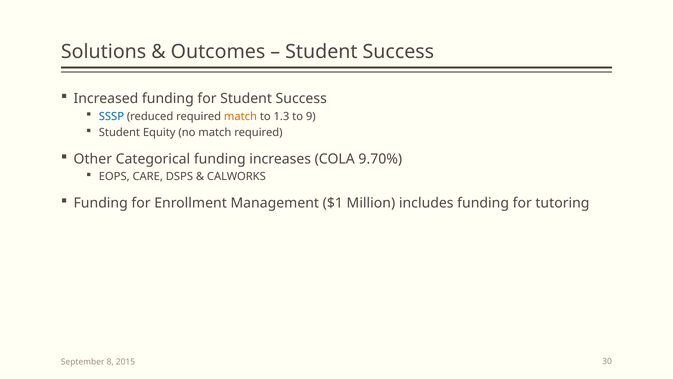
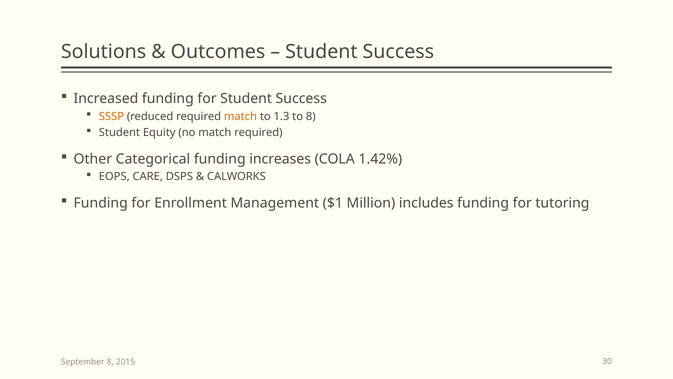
SSSP colour: blue -> orange (111, 116)
to 9: 9 -> 8 (311, 116)
9.70%: 9.70% -> 1.42% (380, 159)
